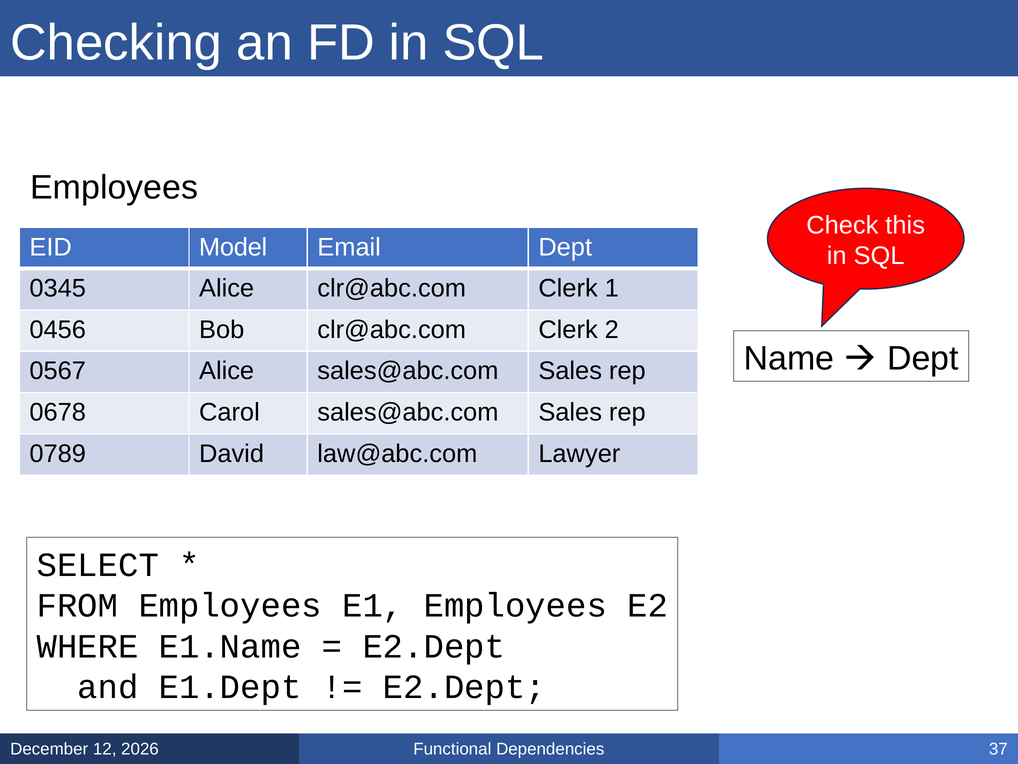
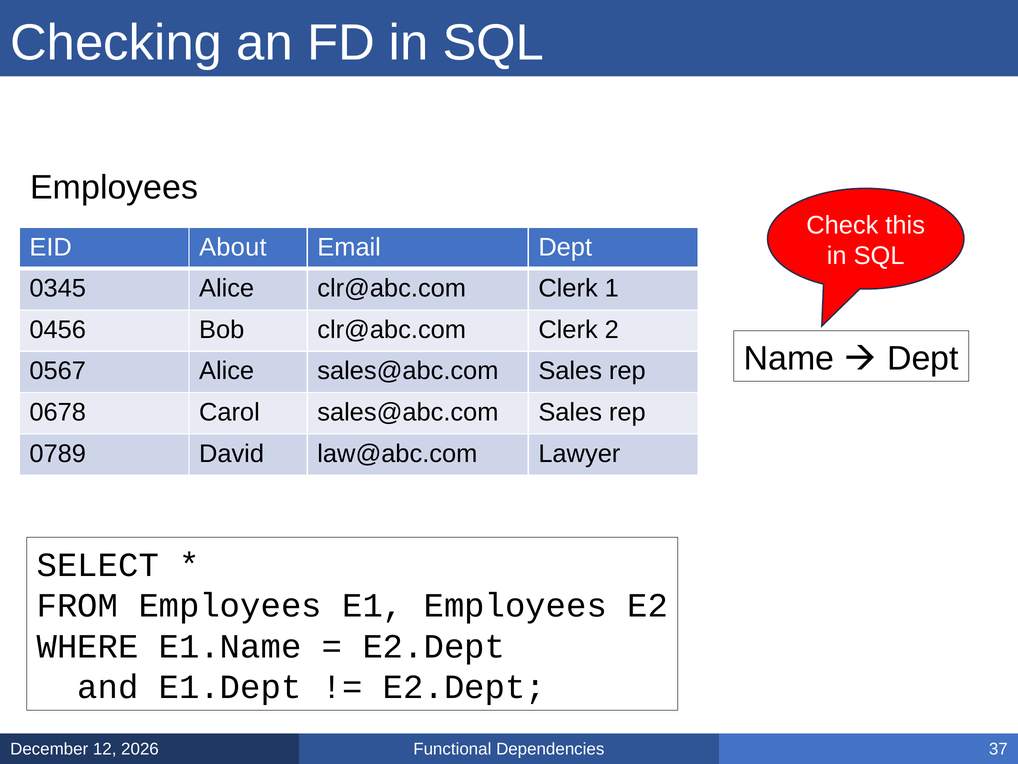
Model: Model -> About (233, 247)
